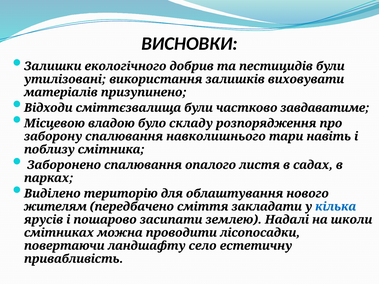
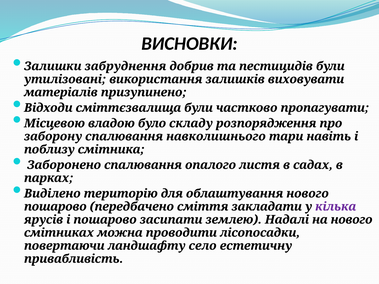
екологічного: екологічного -> забруднення (125, 66)
завдаватиме: завдаватиме -> пропагувати (325, 108)
жителям: жителям -> пошарово (55, 207)
кілька colour: blue -> purple (336, 207)
на школи: школи -> нового (352, 220)
